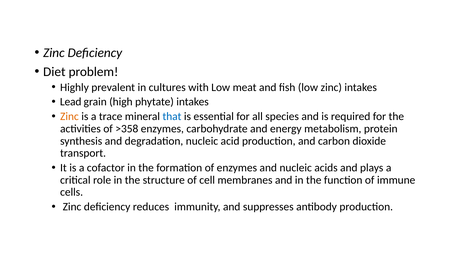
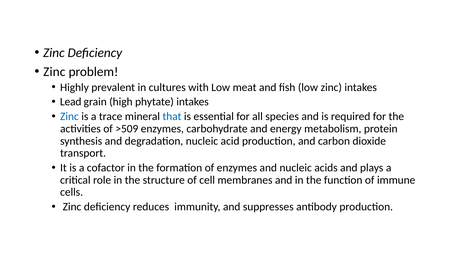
Diet: Diet -> Zinc (54, 72)
Zinc colour: orange -> blue (69, 117)
>358: >358 -> >509 (127, 129)
